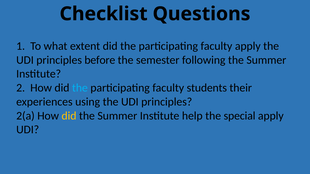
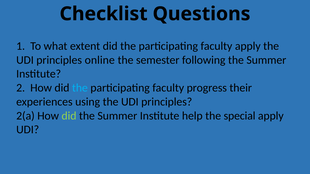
before: before -> online (100, 60)
students: students -> progress (207, 88)
did colour: yellow -> light green (69, 116)
